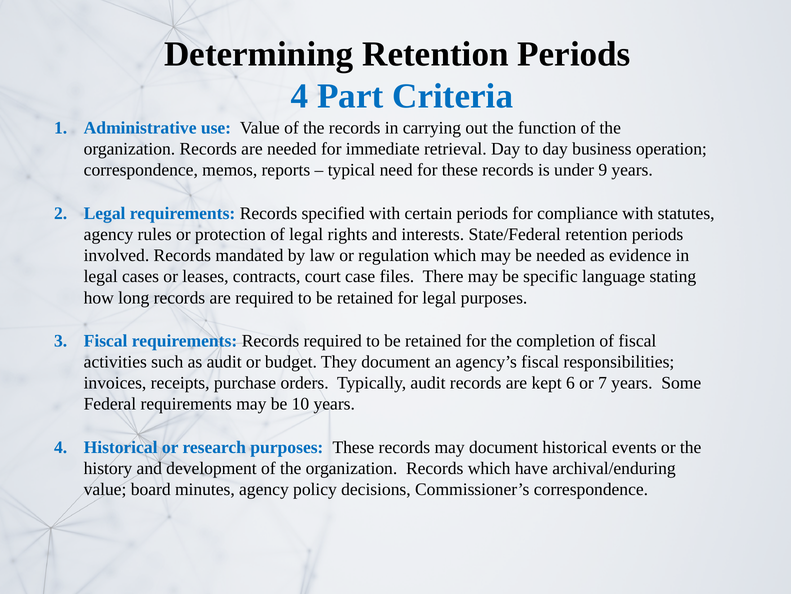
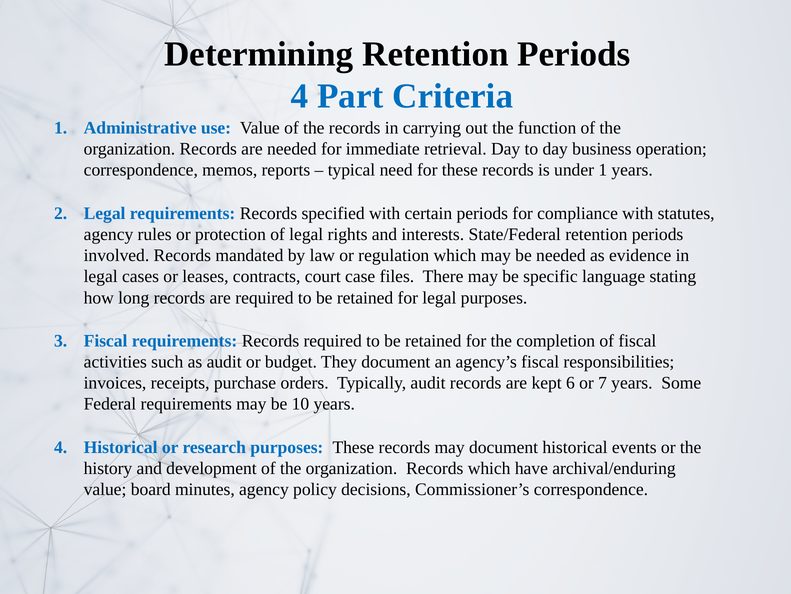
under 9: 9 -> 1 (603, 170)
